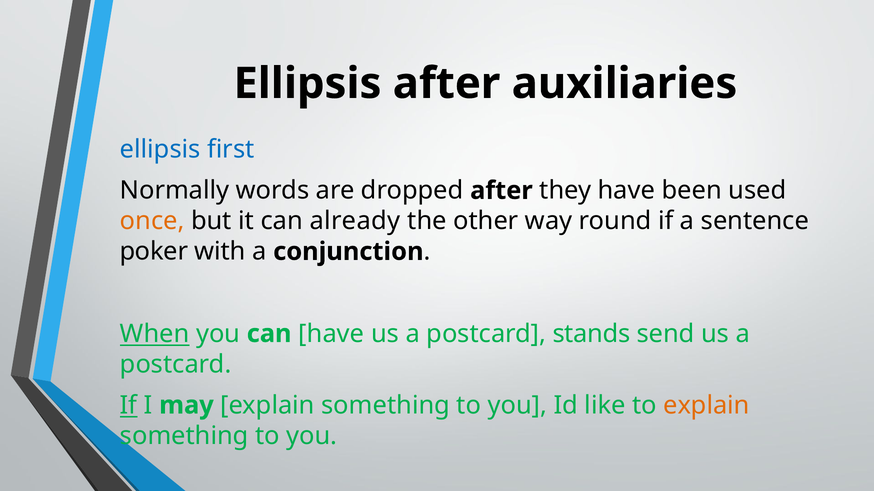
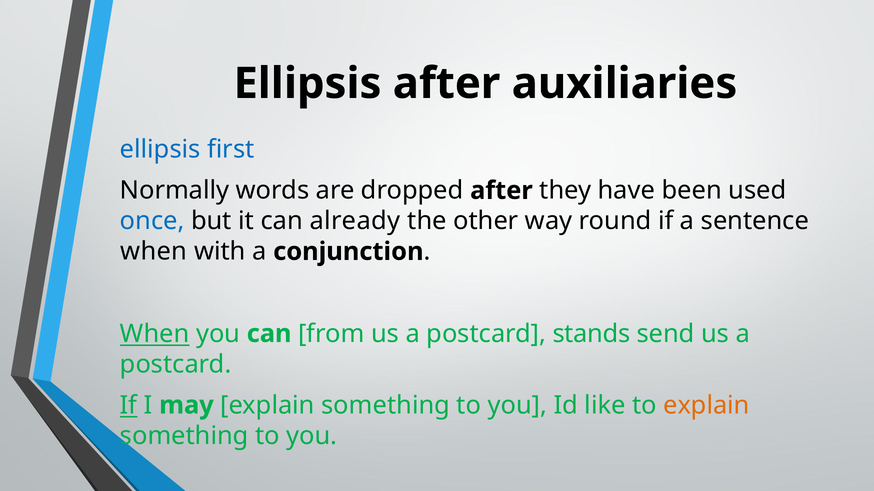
once colour: orange -> blue (152, 221)
poker: poker -> when (154, 252)
can have: have -> from (331, 334)
